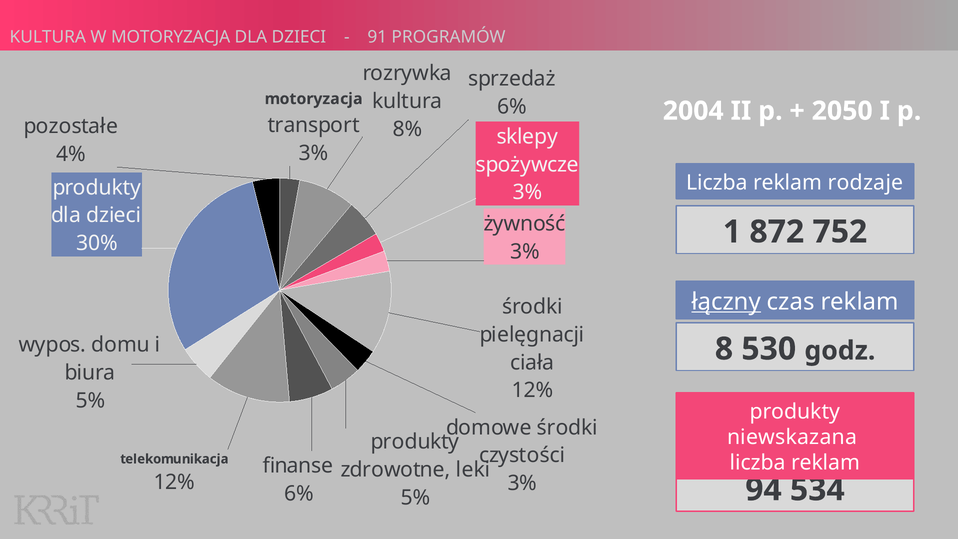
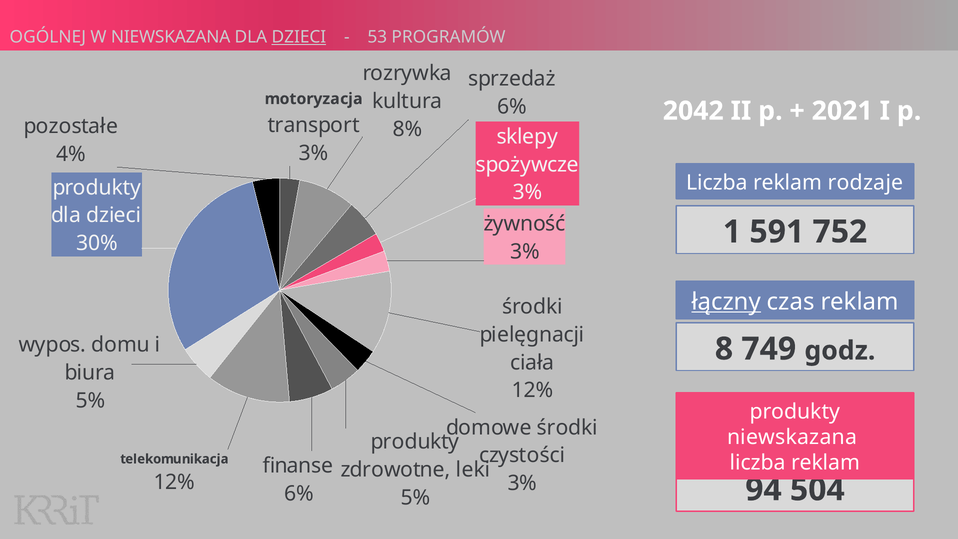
KULTURA: KULTURA -> OGÓLNEJ (48, 37)
W MOTORYZACJA: MOTORYZACJA -> NIEWSKAZANA (171, 37)
DZIECI underline: none -> present (299, 37)
91: 91 -> 53 (377, 37)
2004: 2004 -> 2042 (693, 111)
2050: 2050 -> 2021 (842, 111)
872: 872 -> 591 (777, 232)
530: 530 -> 749 (769, 349)
534: 534 -> 504 (817, 490)
